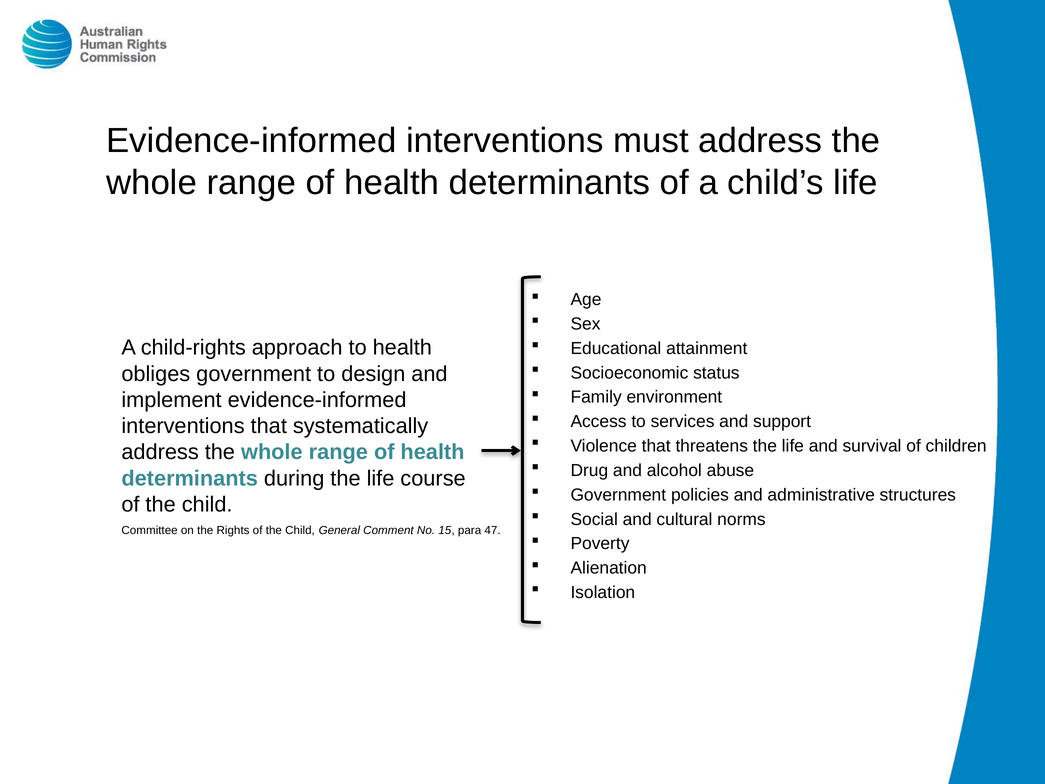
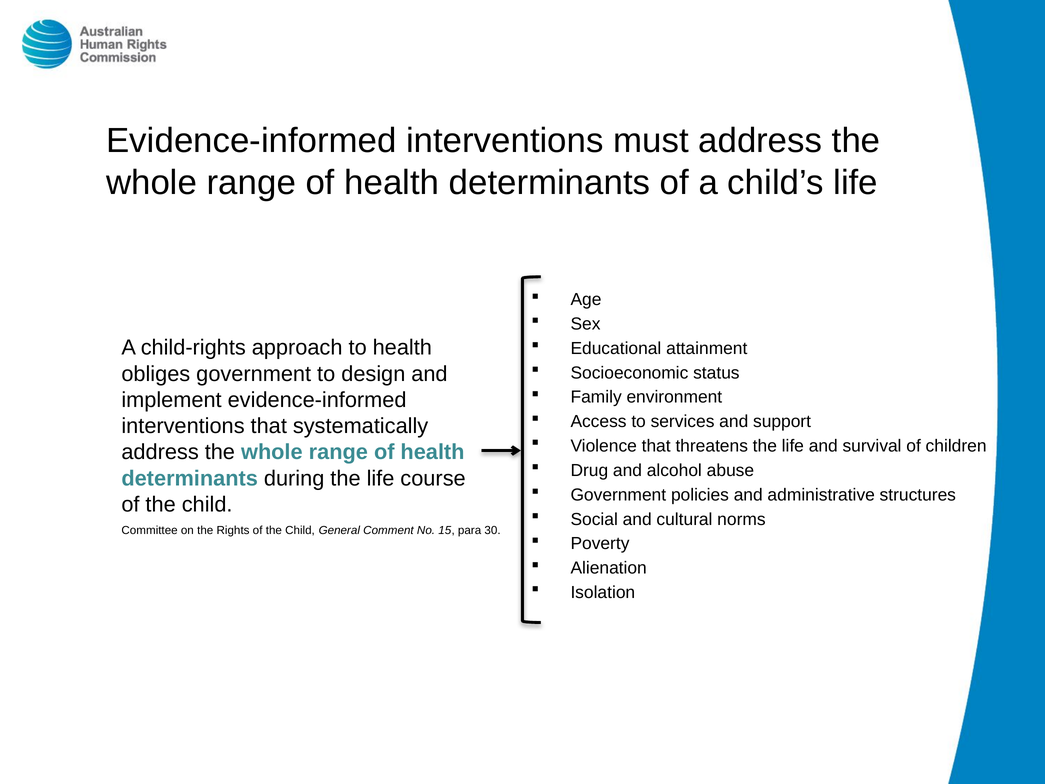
47: 47 -> 30 (492, 530)
